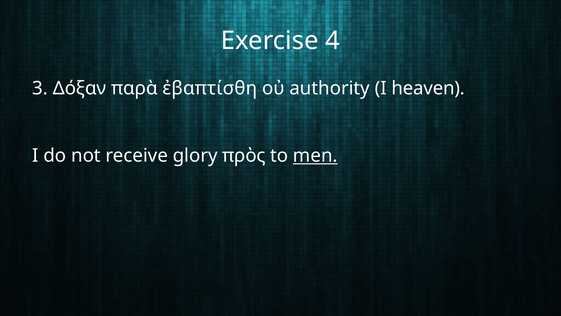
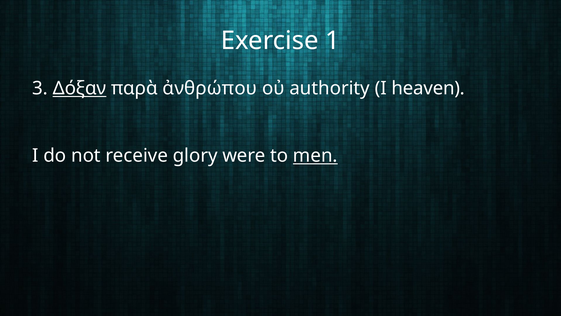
4: 4 -> 1 (333, 41)
Δόξαν underline: none -> present (80, 88)
ἐβαπτίσθη: ἐβαπτίσθη -> ἀνθρώπου (210, 88)
πρὸς: πρὸς -> were (244, 156)
